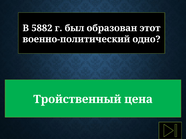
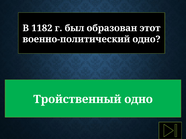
5882: 5882 -> 1182 (42, 28)
Тройственный цена: цена -> одно (139, 100)
